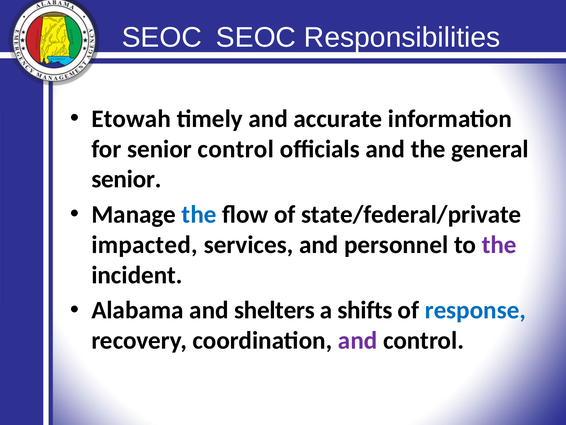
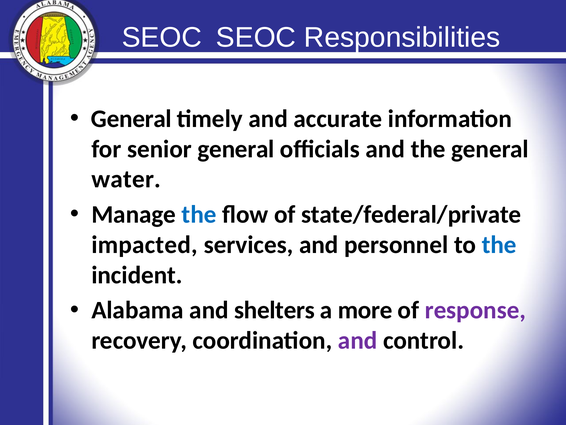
Etowah: Etowah -> General (131, 119)
senior control: control -> general (236, 149)
senior: senior -> water (126, 179)
the colour: purple -> blue (499, 245)
shifts: shifts -> more (365, 310)
response colour: blue -> purple (475, 310)
